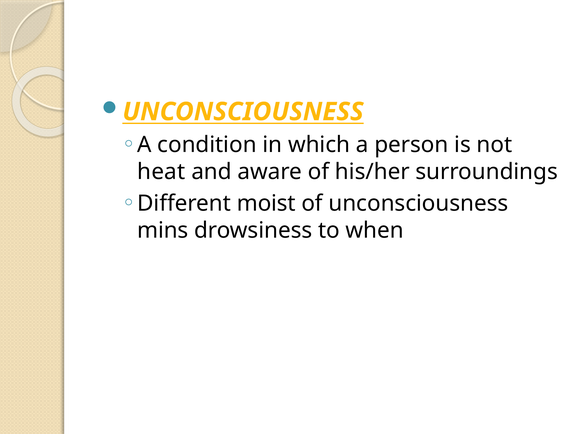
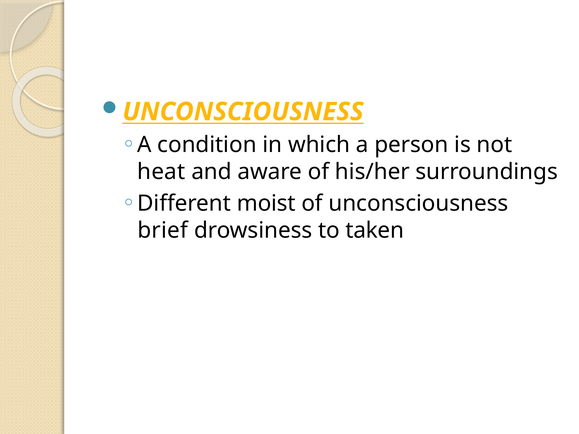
mins: mins -> brief (163, 230)
when: when -> taken (375, 230)
